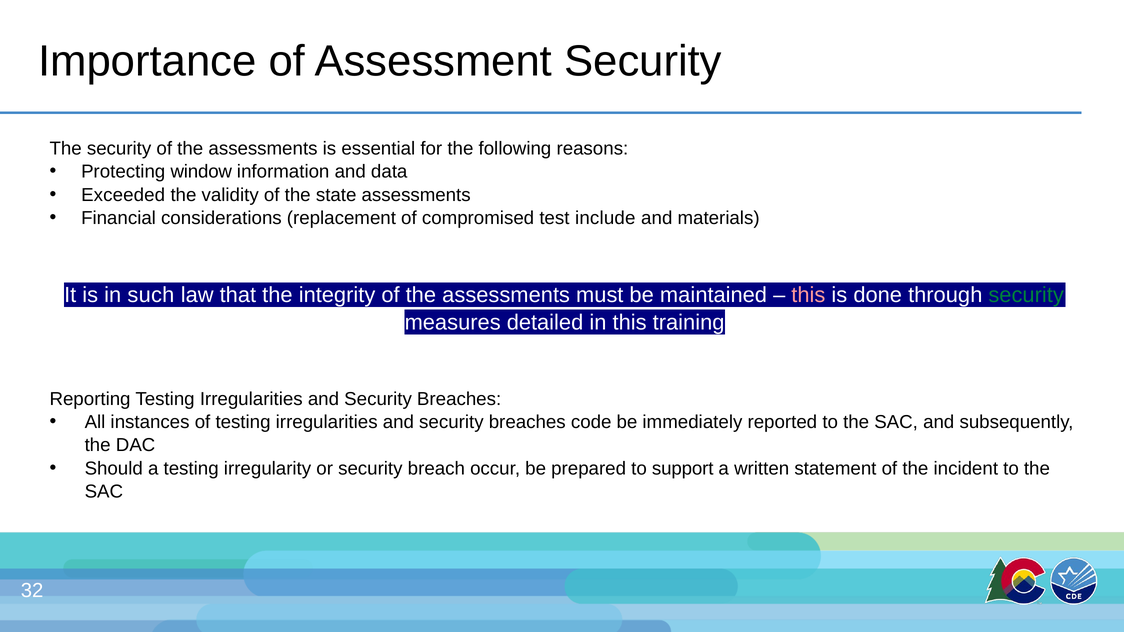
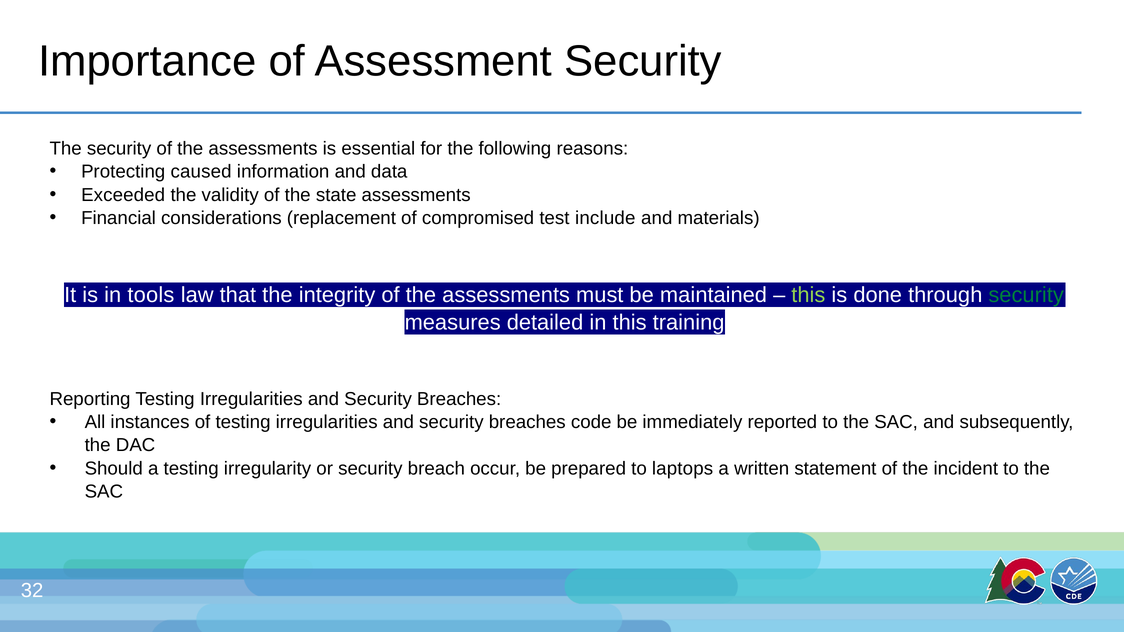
window: window -> caused (201, 172)
such: such -> tools (151, 295)
this colour: pink -> light green (808, 295)
support: support -> laptops (683, 469)
